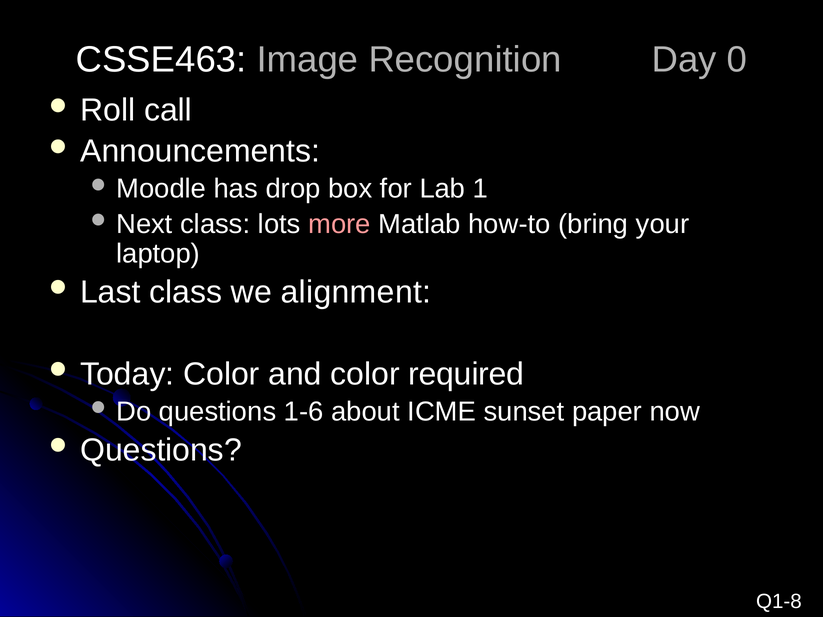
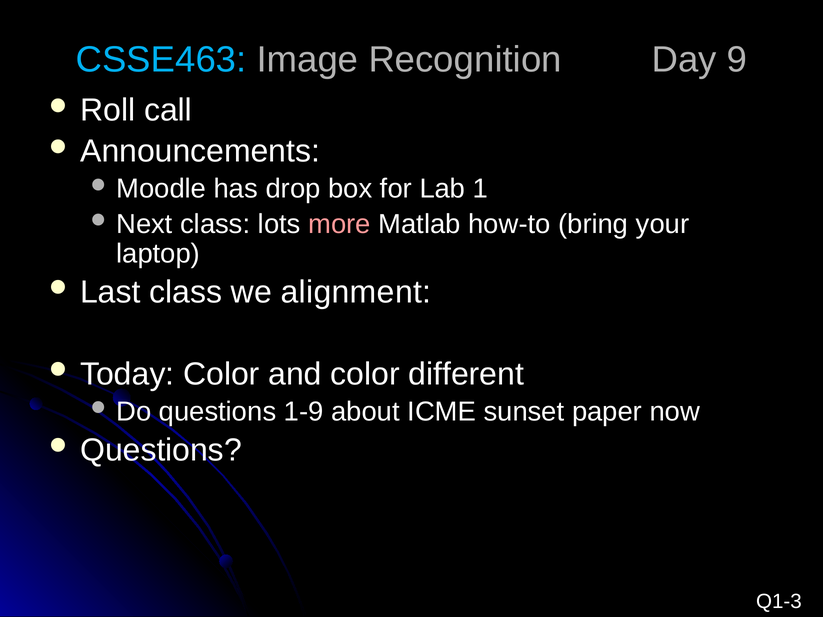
CSSE463 colour: white -> light blue (161, 60)
0: 0 -> 9 (737, 60)
required: required -> different (466, 374)
1-6: 1-6 -> 1-9 (304, 412)
Q1-8: Q1-8 -> Q1-3 (779, 602)
